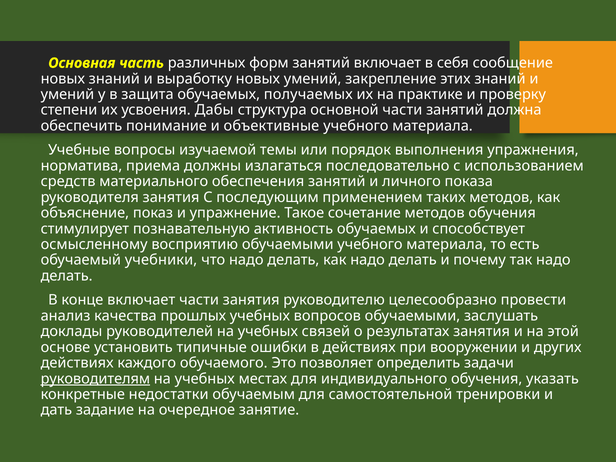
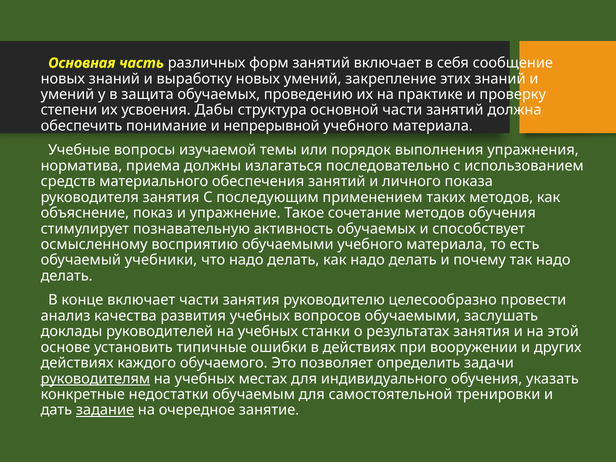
получаемых: получаемых -> проведению (308, 94)
объективные: объективные -> непрерывной (272, 126)
прошлых: прошлых -> развития (193, 316)
связей: связей -> станки (326, 332)
задание underline: none -> present (105, 410)
